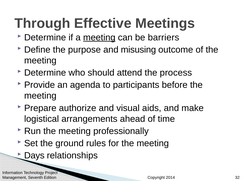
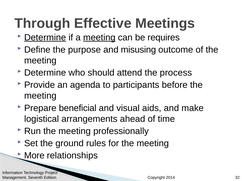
Determine underline: none -> present (45, 38)
barriers: barriers -> requires (164, 38)
authorize: authorize -> beneficial (78, 108)
Days: Days -> More (34, 156)
